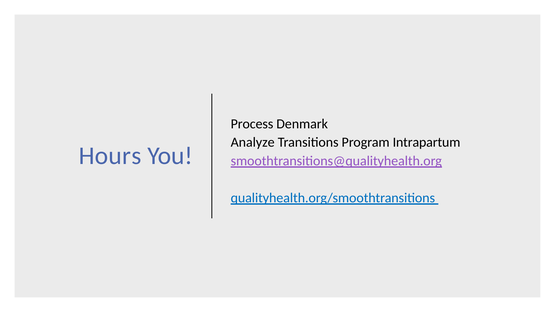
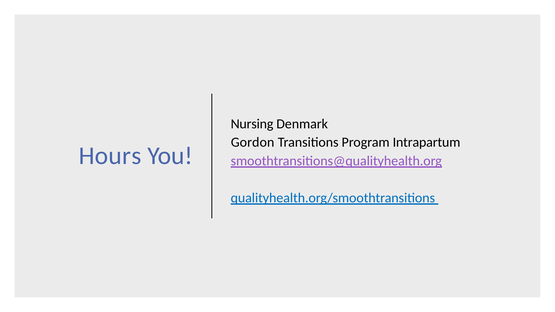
Process: Process -> Nursing (252, 124)
Analyze: Analyze -> Gordon (253, 142)
